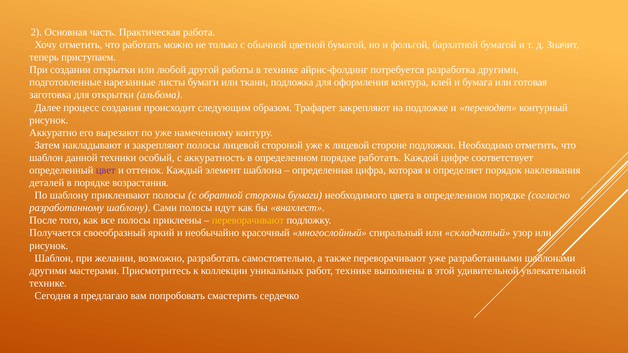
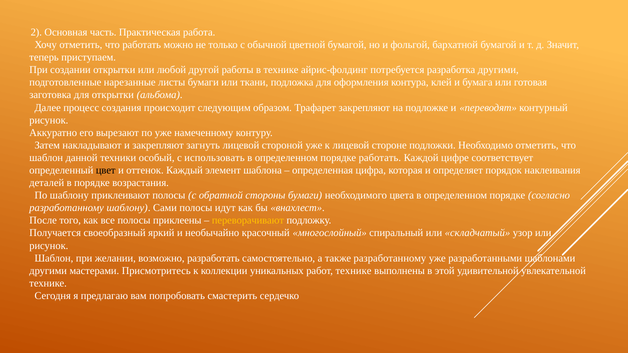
закрепляют полосы: полосы -> загнуть (203, 145)
аккуратность: аккуратность -> использовать (215, 158)
цвет colour: purple -> black (106, 170)
также переворачивают: переворачивают -> разработанному (390, 258)
